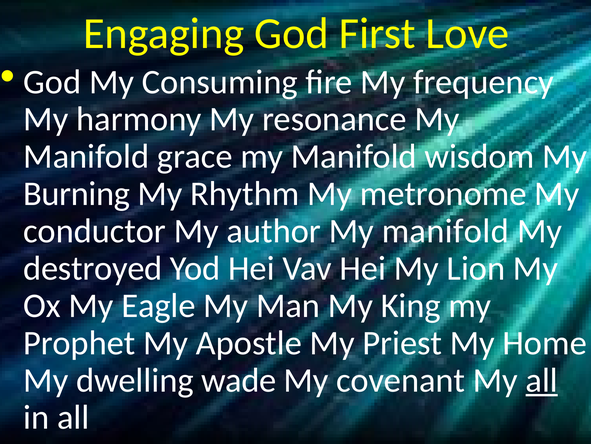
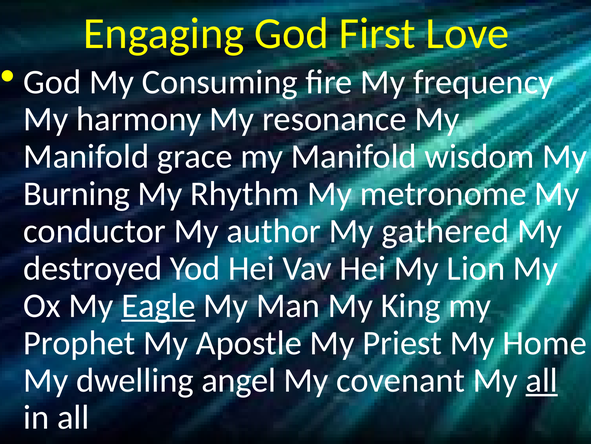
author My manifold: manifold -> gathered (445, 231)
Eagle underline: none -> present (158, 305)
wade: wade -> angel (239, 380)
